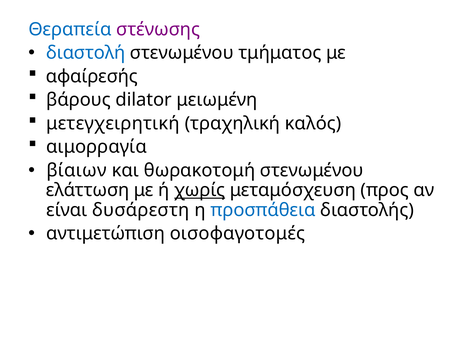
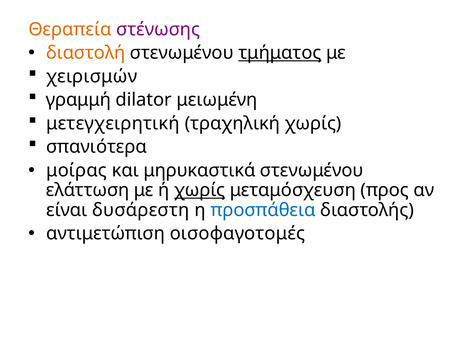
Θεραπεία colour: blue -> orange (70, 29)
διαστολή colour: blue -> orange (86, 53)
τμήματος underline: none -> present (280, 53)
αφαίρεσής: αφαίρεσής -> χειρισμών (92, 77)
βάρους: βάρους -> γραμμή (79, 100)
τραχηλική καλός: καλός -> χωρίς (313, 124)
αιμορραγία: αιμορραγία -> σπανιότερα (97, 147)
βίαιων: βίαιων -> μοίρας (77, 171)
θωρακοτομή: θωρακοτομή -> μηρυκαστικά (200, 171)
